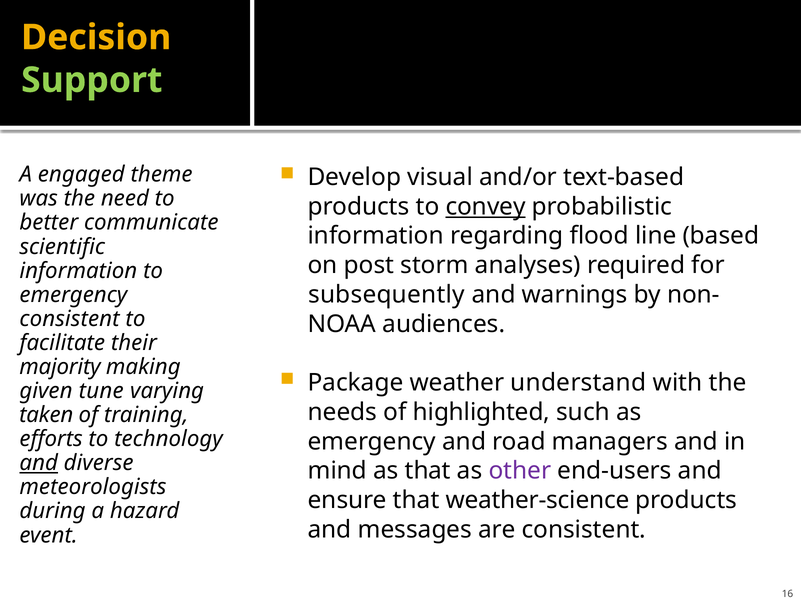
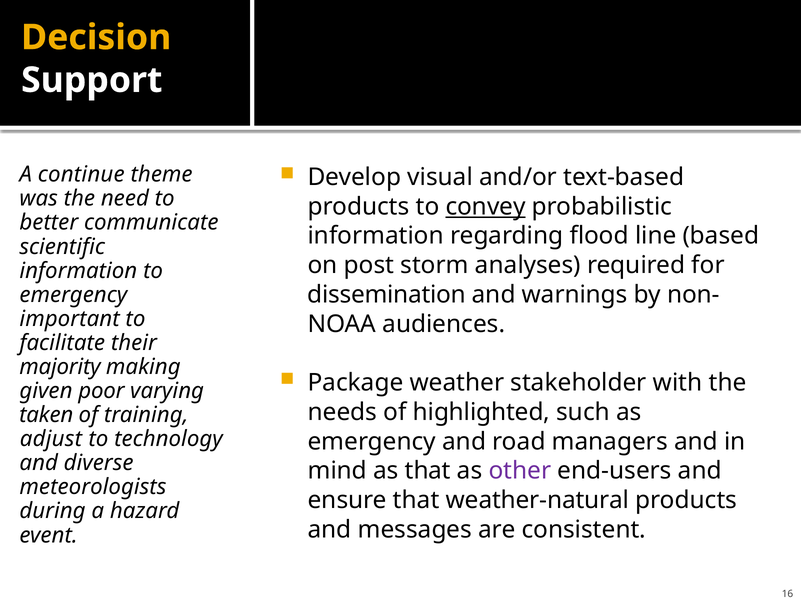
Support colour: light green -> white (92, 80)
engaged: engaged -> continue (81, 174)
subsequently: subsequently -> dissemination (387, 295)
consistent: consistent -> important (70, 319)
understand: understand -> stakeholder (579, 383)
tune: tune -> poor (101, 391)
efforts: efforts -> adjust (51, 439)
and underline: present -> none (39, 463)
weather-science: weather-science -> weather-natural (538, 500)
